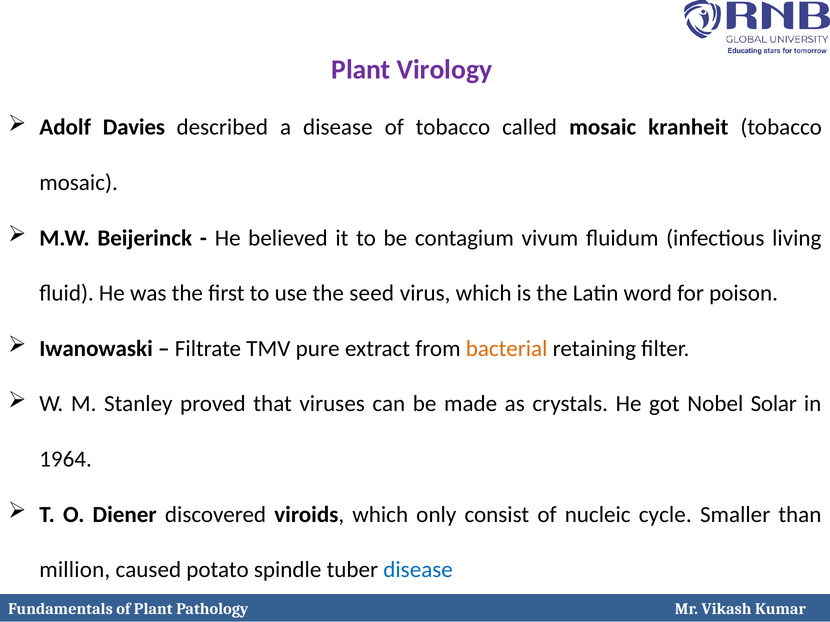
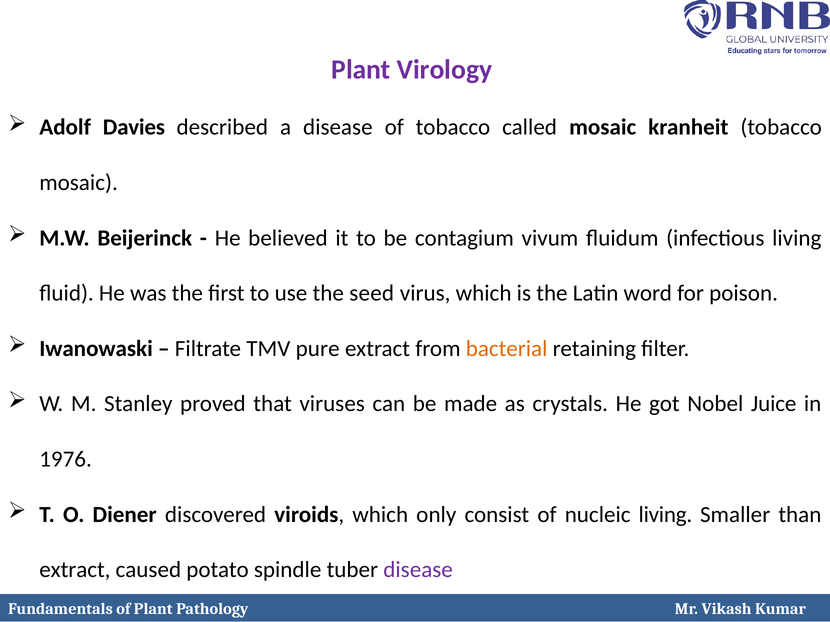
Solar: Solar -> Juice (774, 404)
1964: 1964 -> 1976 (66, 460)
nucleic cycle: cycle -> living (665, 515)
million: million -> extract (75, 570)
disease colour: blue -> purple (418, 570)
